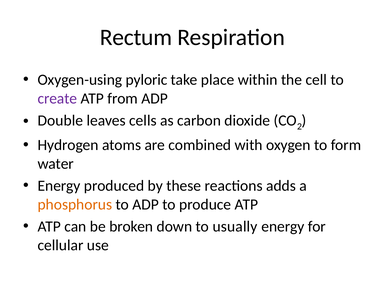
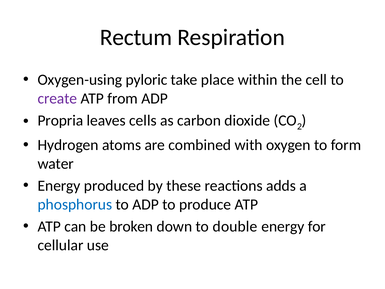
Double: Double -> Propria (60, 120)
phosphorus colour: orange -> blue (75, 204)
usually: usually -> double (235, 226)
